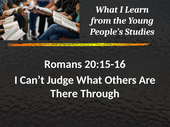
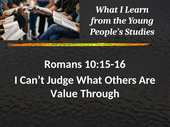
20:15-16: 20:15-16 -> 10:15-16 (105, 64)
There: There -> Value (64, 94)
